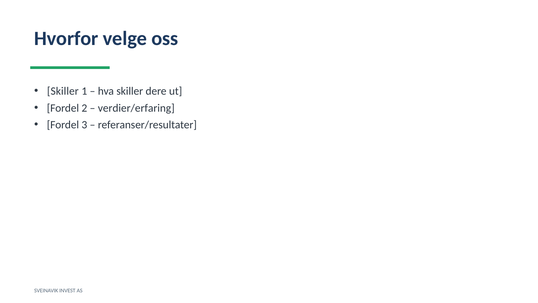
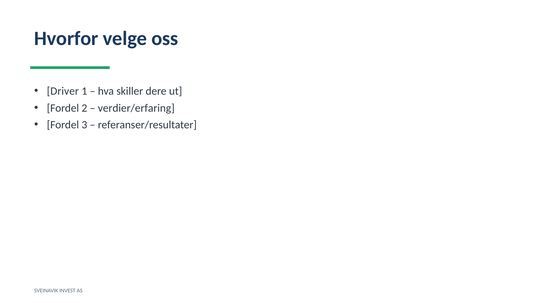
Skiller: Skiller -> Driver (63, 91)
